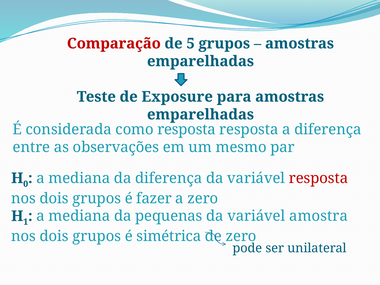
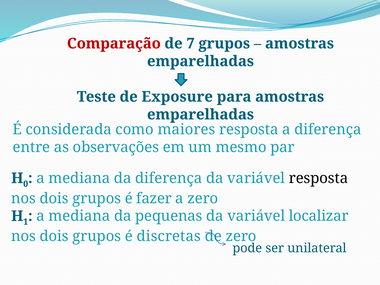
5: 5 -> 7 (191, 44)
como resposta: resposta -> maiores (186, 130)
resposta colour: red -> black (318, 178)
amostra: amostra -> localizar (319, 216)
simétrica: simétrica -> discretas (169, 236)
